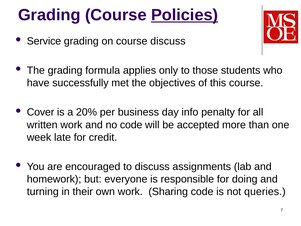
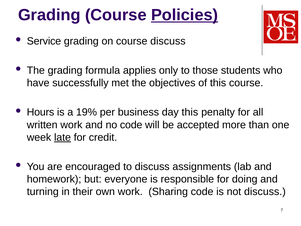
Cover: Cover -> Hours (41, 112)
20%: 20% -> 19% (87, 112)
day info: info -> this (190, 112)
late underline: none -> present (62, 137)
not queries: queries -> discuss (265, 192)
